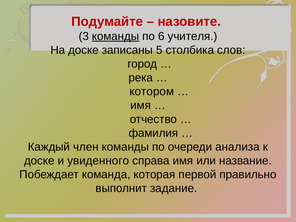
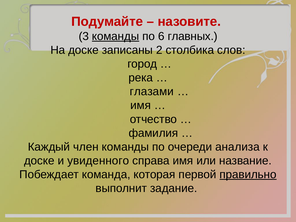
учителя: учителя -> главных (193, 36)
5: 5 -> 2 (159, 50)
котором: котором -> глазами (152, 92)
правильно underline: none -> present (248, 174)
